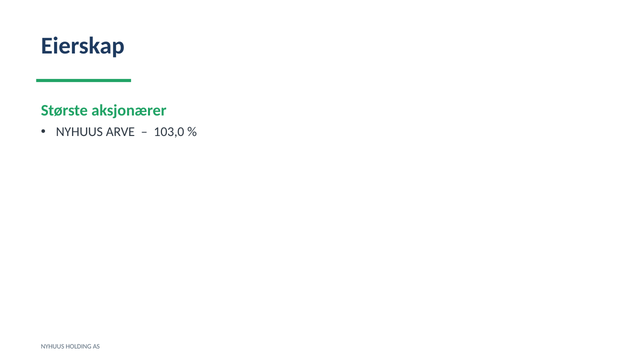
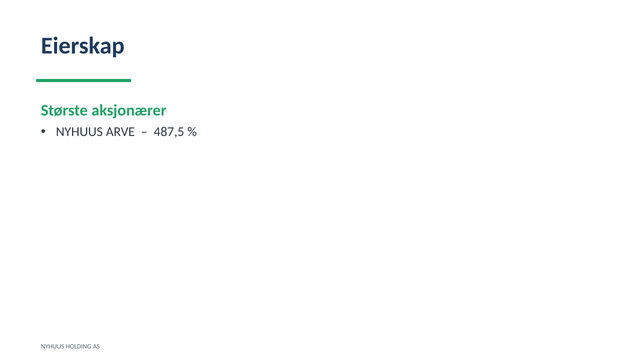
103,0: 103,0 -> 487,5 (169, 132)
